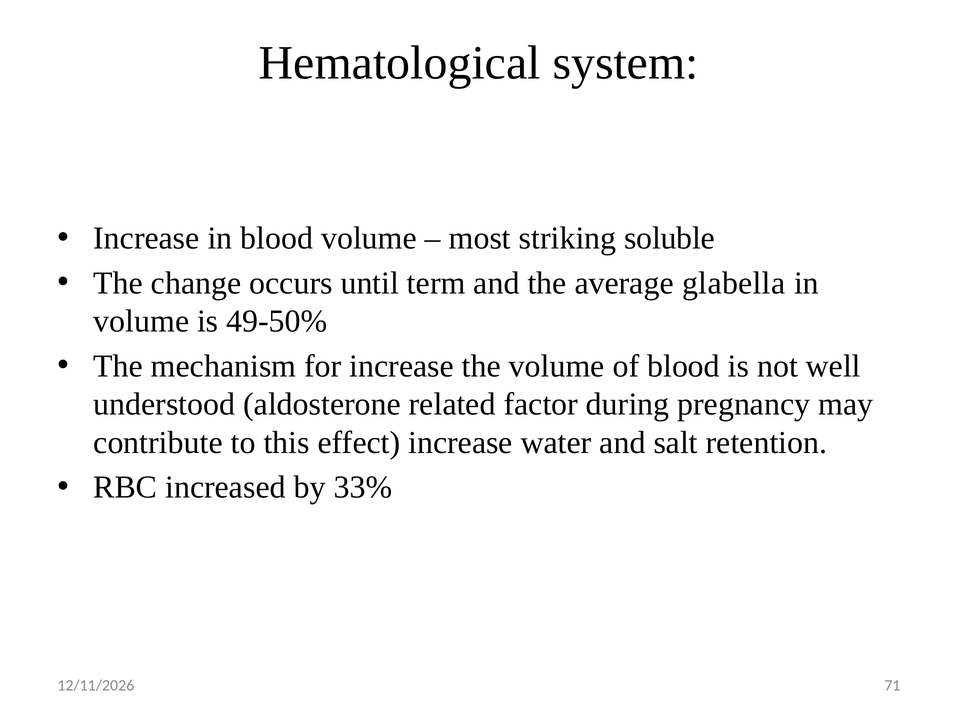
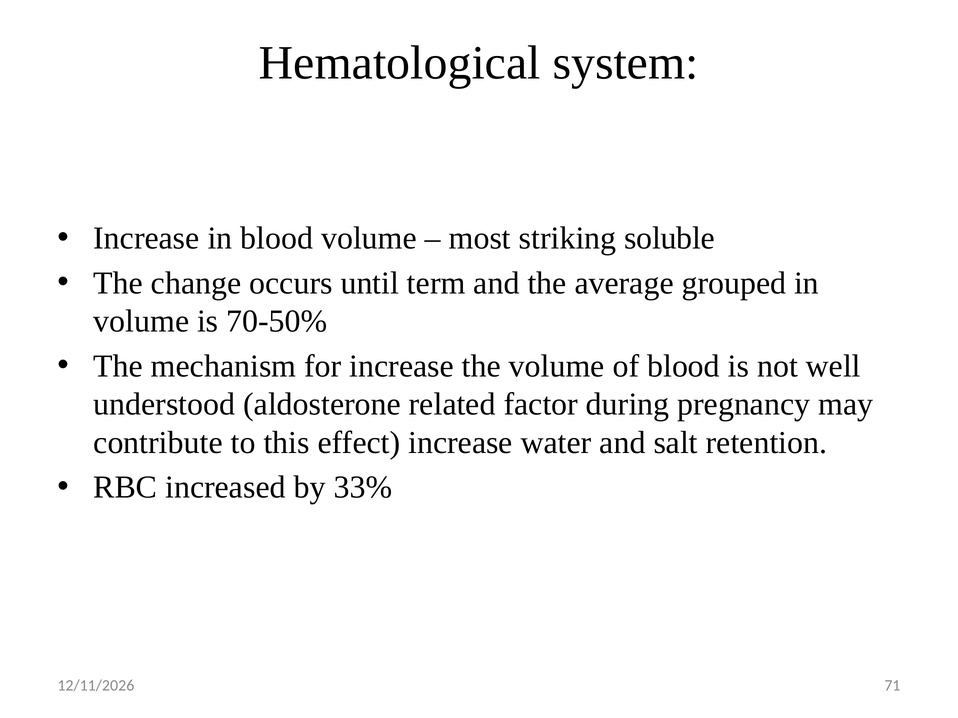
glabella: glabella -> grouped (734, 283)
49-50%: 49-50% -> 70-50% (277, 322)
